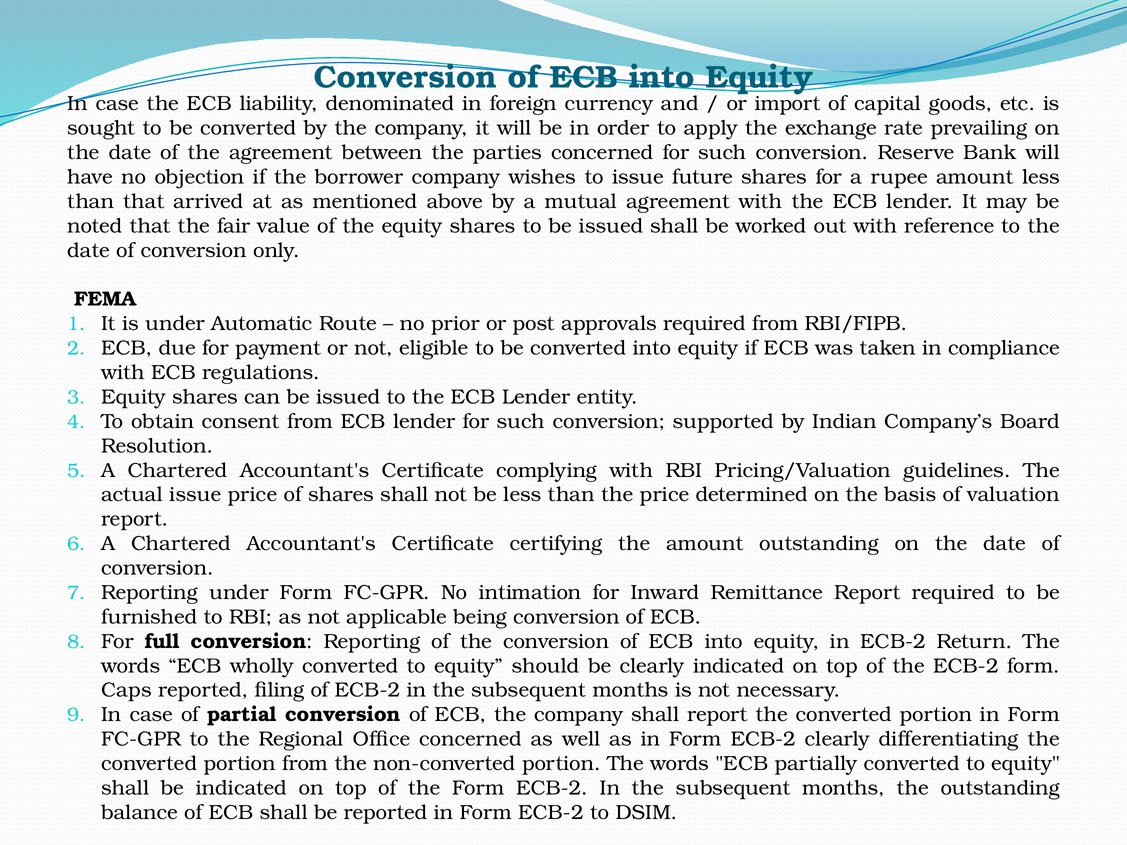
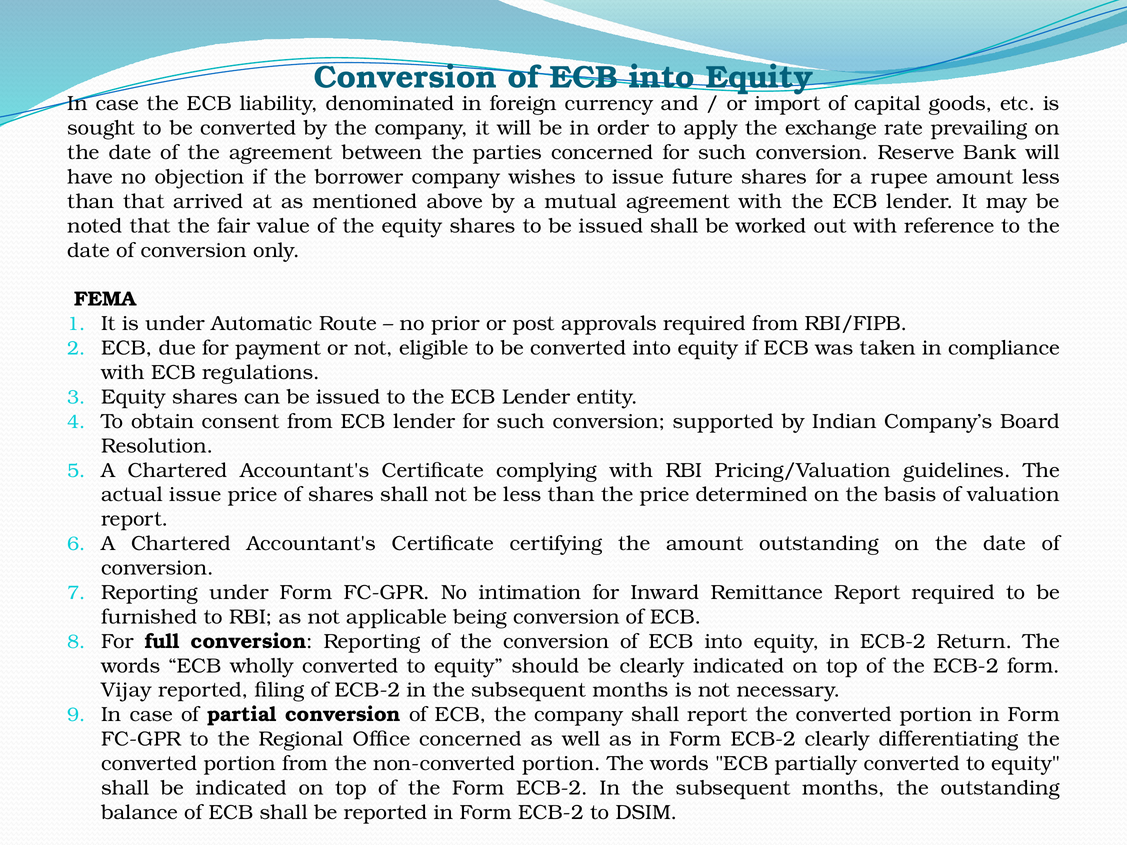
Caps: Caps -> Vijay (126, 690)
